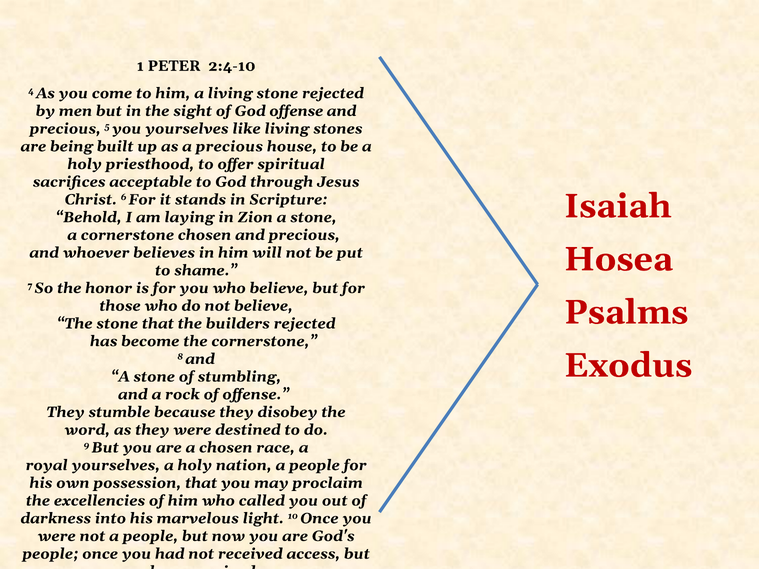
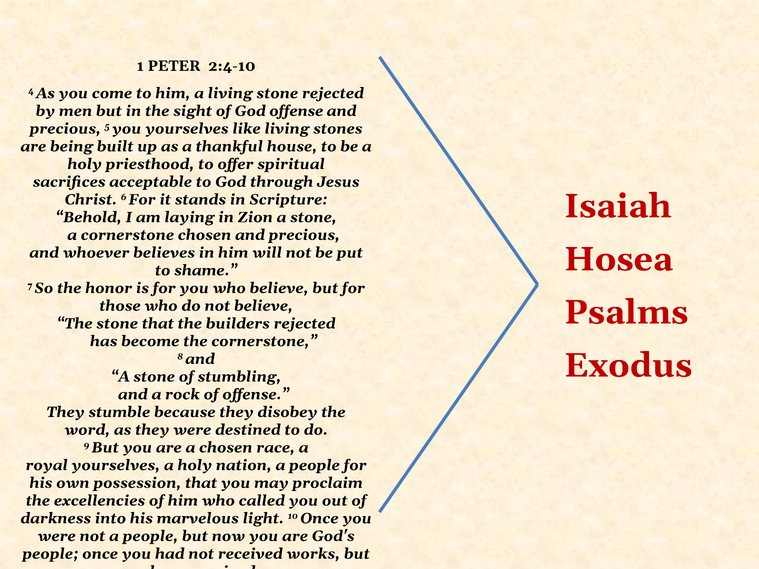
a precious: precious -> thankful (229, 146)
access: access -> works (313, 554)
